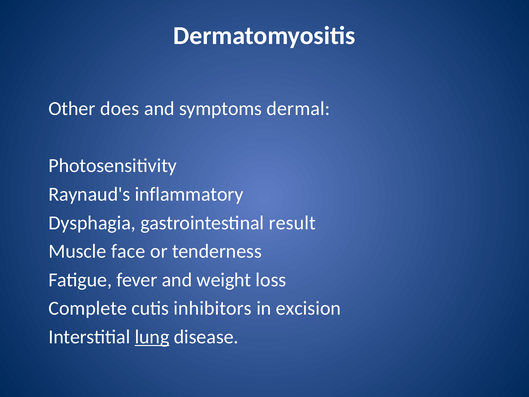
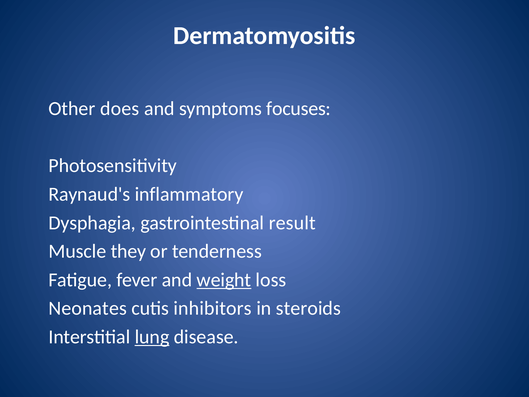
dermal: dermal -> focuses (299, 109)
face: face -> they (128, 251)
weight underline: none -> present (224, 280)
Complete: Complete -> Neonates (88, 308)
excision: excision -> steroids (308, 308)
